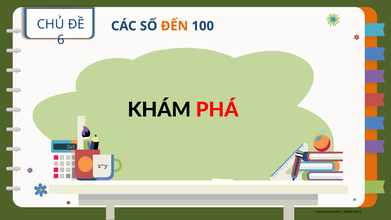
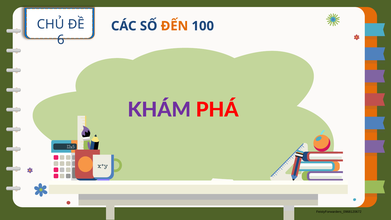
KHÁM colour: black -> purple (159, 110)
